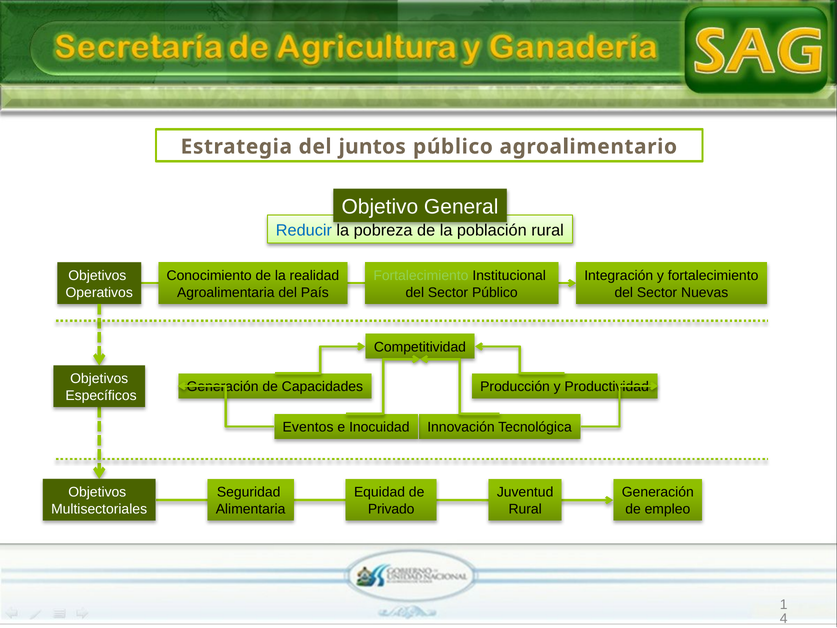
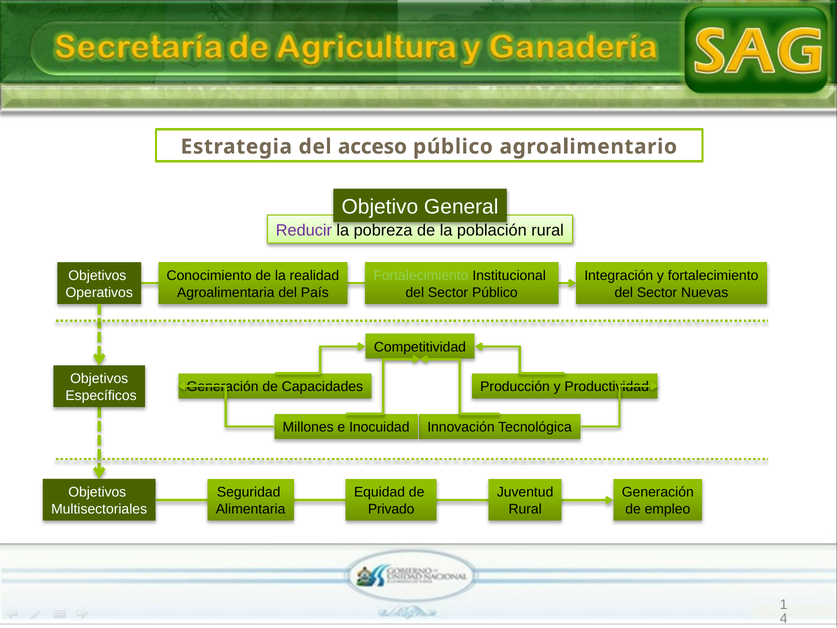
juntos: juntos -> acceso (372, 147)
Reducir colour: blue -> purple (304, 230)
Eventos: Eventos -> Millones (308, 427)
